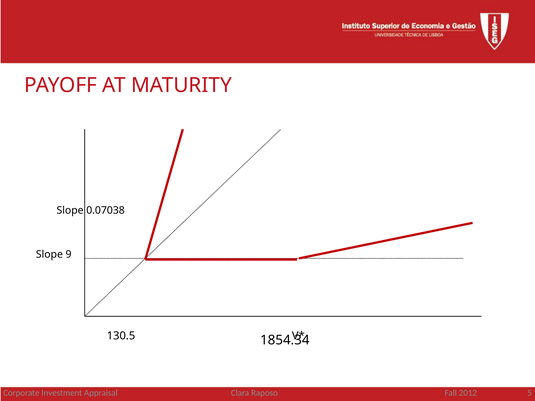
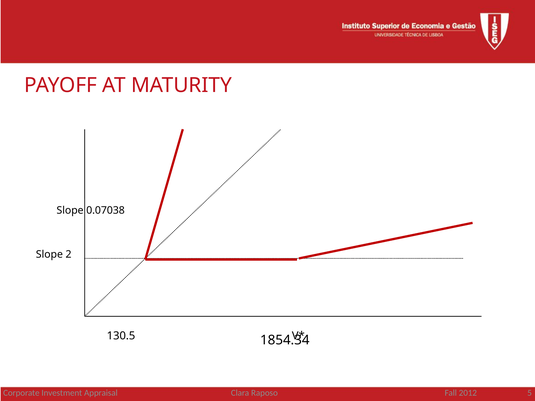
9: 9 -> 2 (69, 255)
